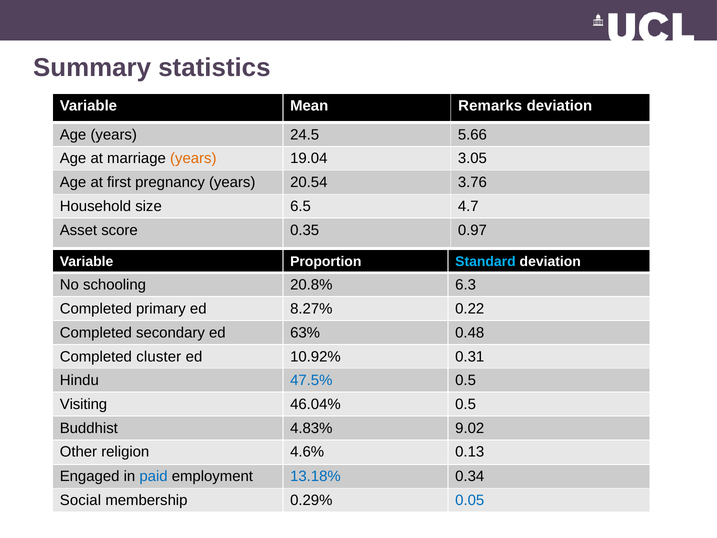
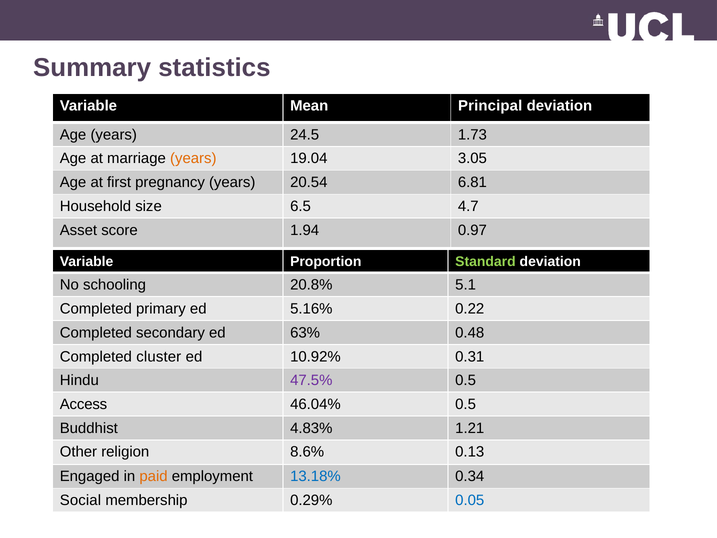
Remarks: Remarks -> Principal (490, 106)
5.66: 5.66 -> 1.73 (472, 135)
3.76: 3.76 -> 6.81 (472, 182)
0.35: 0.35 -> 1.94 (305, 230)
Standard colour: light blue -> light green (485, 261)
6.3: 6.3 -> 5.1 (466, 285)
8.27%: 8.27% -> 5.16% (311, 308)
47.5% colour: blue -> purple (311, 380)
Visiting: Visiting -> Access (84, 404)
9.02: 9.02 -> 1.21 (470, 428)
4.6%: 4.6% -> 8.6% (307, 452)
paid colour: blue -> orange (154, 476)
